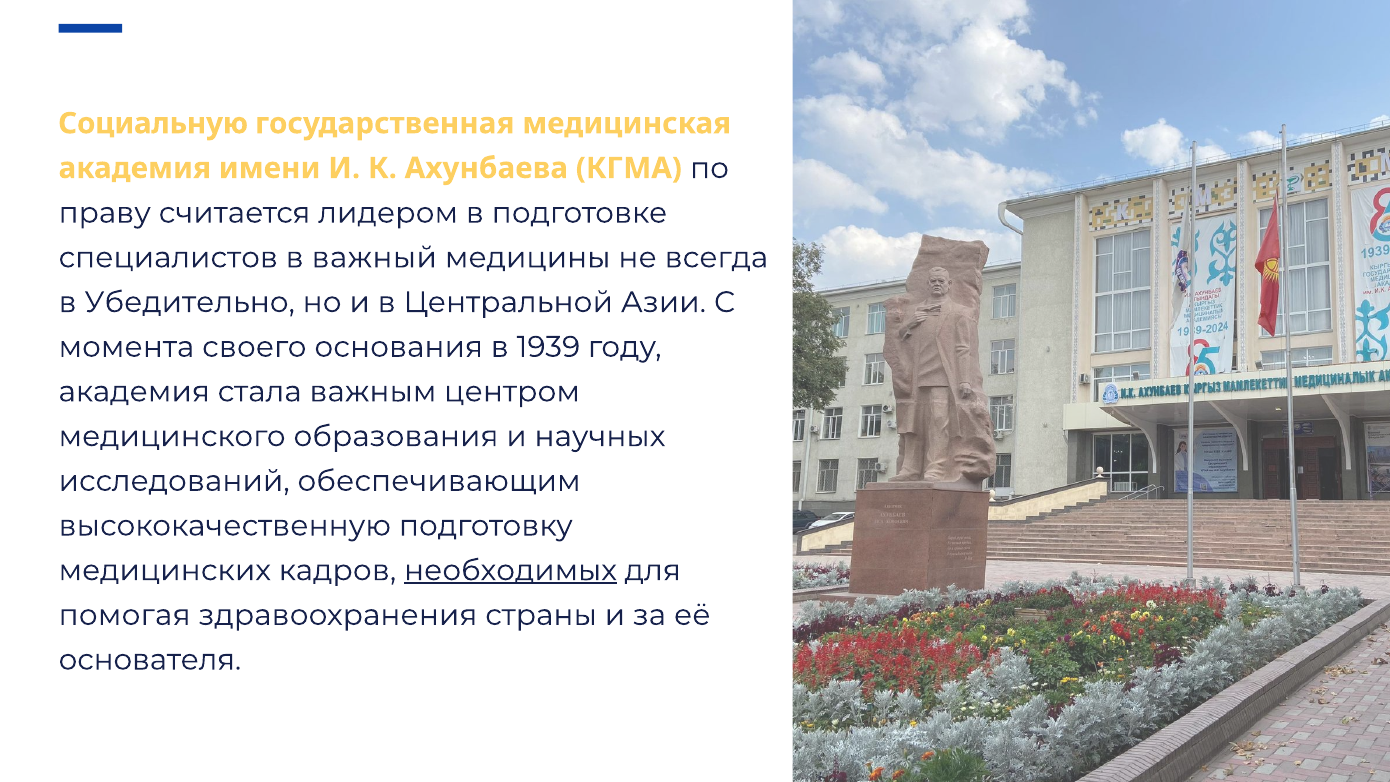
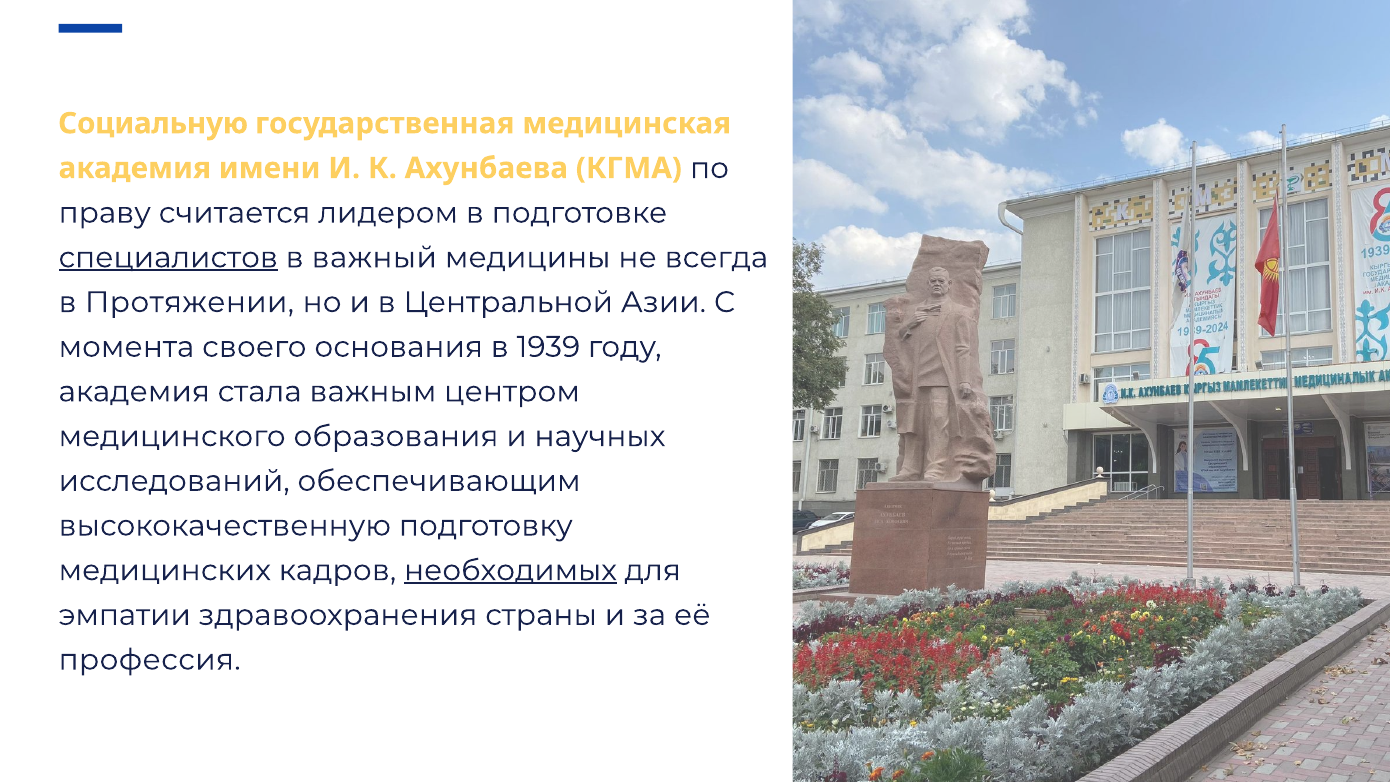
специалистов underline: none -> present (168, 258)
Убедительно: Убедительно -> Протяжении (189, 302)
помогая: помогая -> эмпатии (125, 615)
основателя: основателя -> профессия (150, 660)
